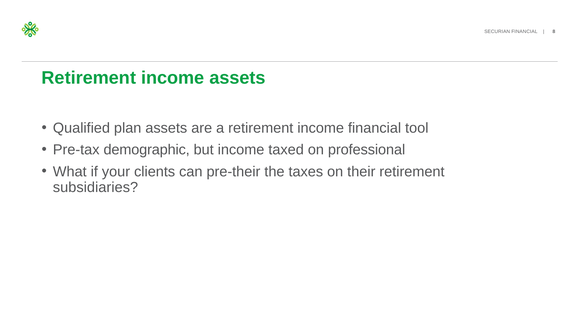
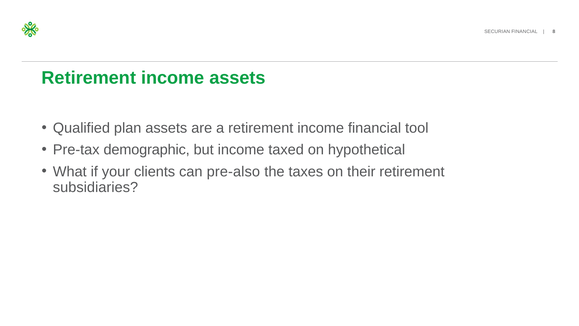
professional: professional -> hypothetical (367, 150)
pre-their: pre-their -> pre-also (233, 171)
